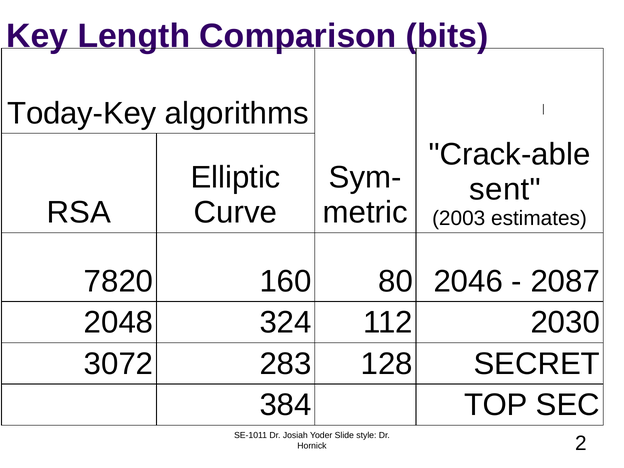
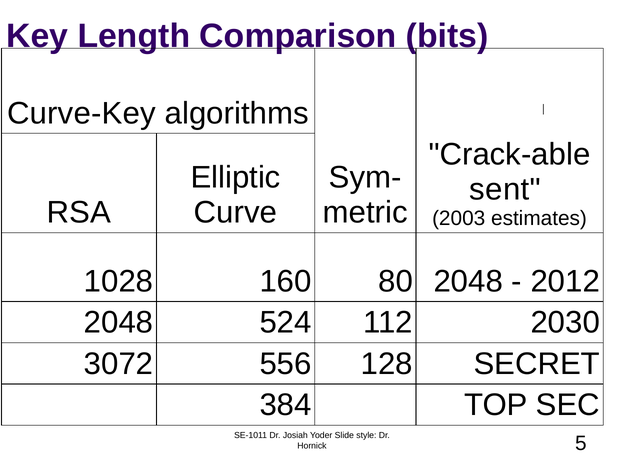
Today-Key: Today-Key -> Curve-Key (82, 113)
7820: 7820 -> 1028 (119, 281)
80 2046: 2046 -> 2048 (468, 281)
2087: 2087 -> 2012 (565, 281)
324: 324 -> 524 (286, 323)
283: 283 -> 556 (286, 364)
2: 2 -> 5 (581, 443)
